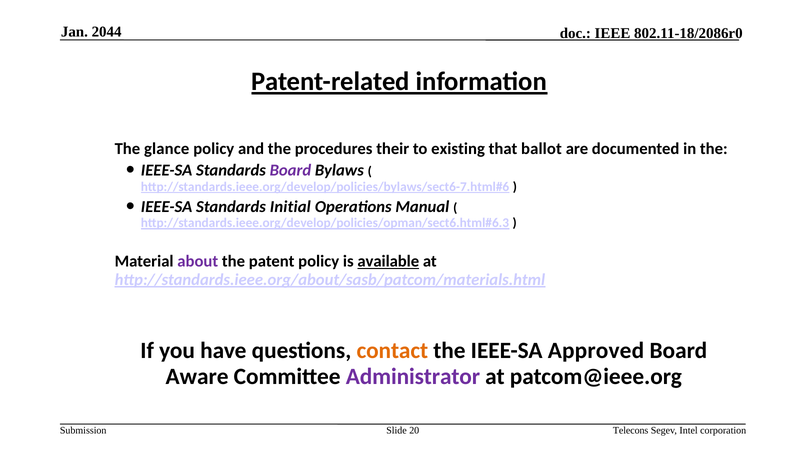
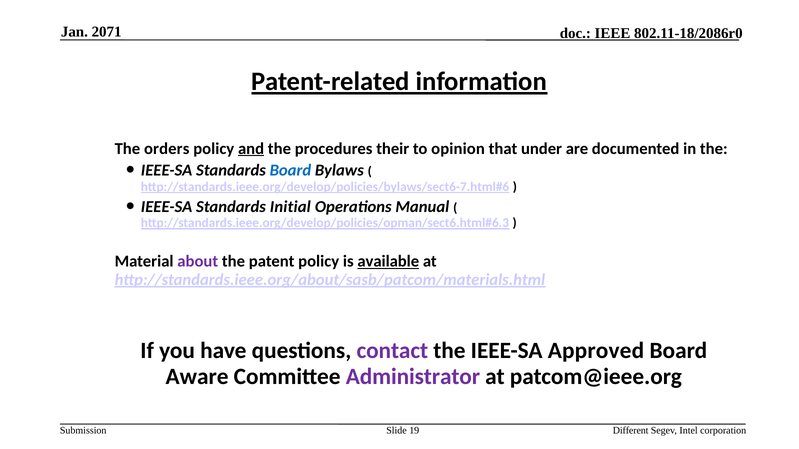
2044: 2044 -> 2071 (107, 32)
glance: glance -> orders (167, 149)
and underline: none -> present (251, 149)
existing: existing -> opinion (458, 149)
ballot: ballot -> under (542, 149)
Board colour: purple -> blue (290, 170)
contact colour: orange -> purple (392, 351)
20: 20 -> 19 (414, 431)
Telecons: Telecons -> Different (631, 431)
